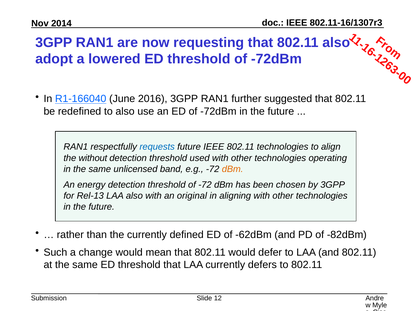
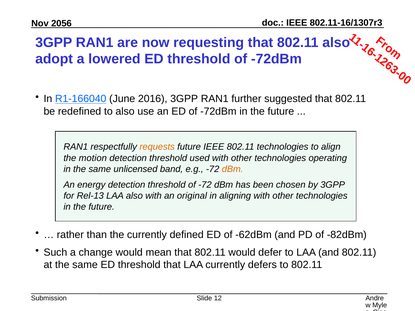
2014: 2014 -> 2056 (61, 24)
requests colour: blue -> orange (157, 147)
without: without -> motion (93, 158)
